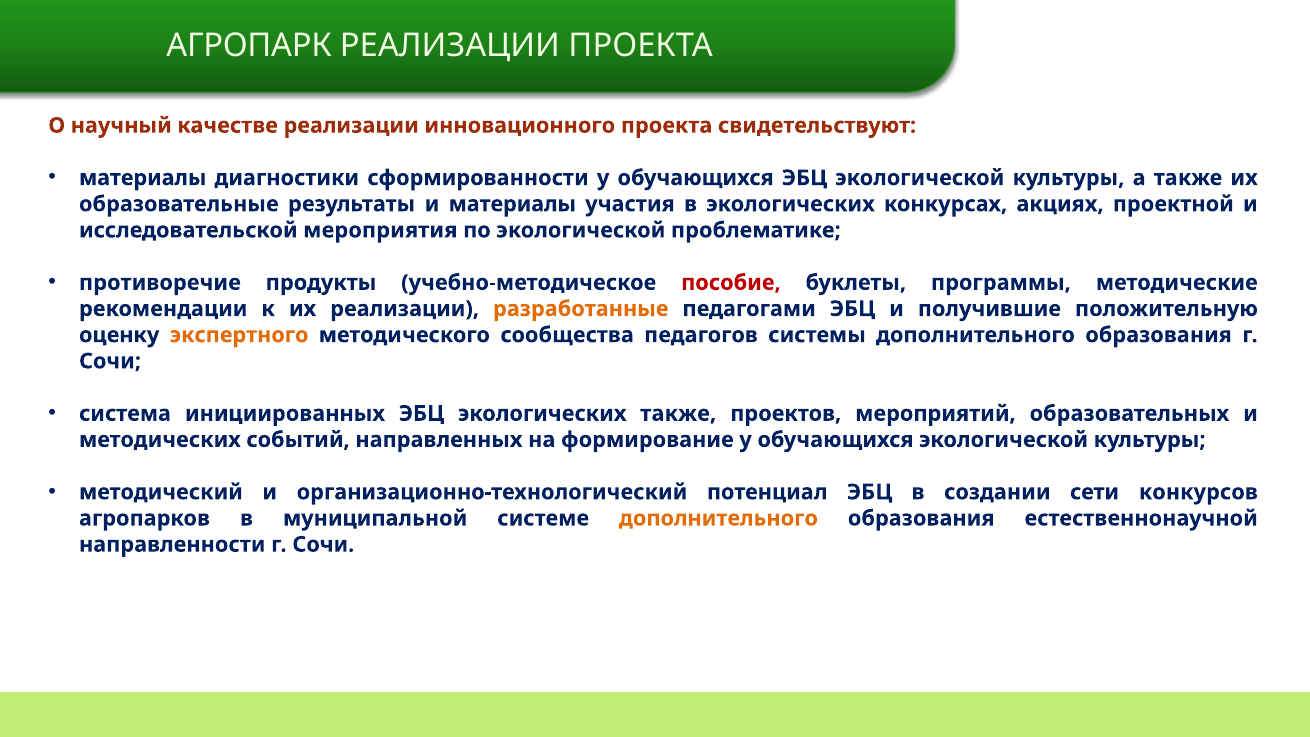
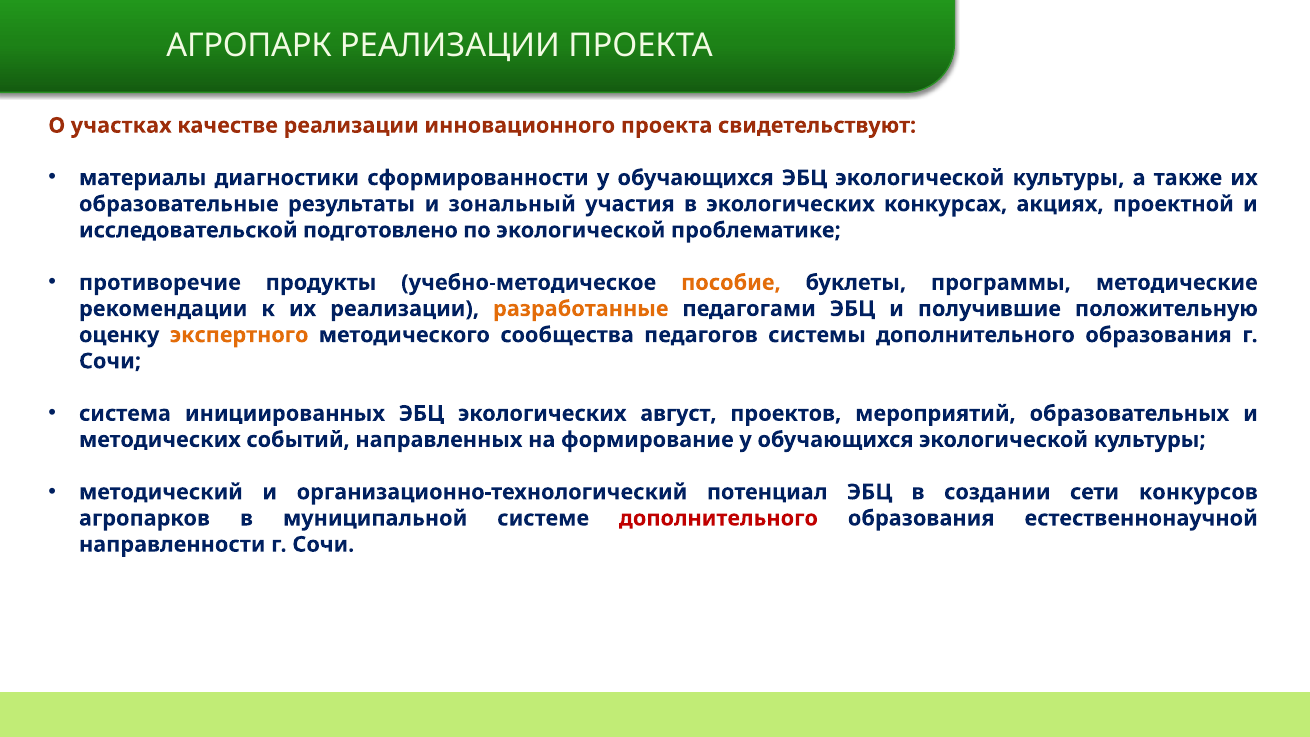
научный: научный -> участках (121, 126)
и материалы: материалы -> зональный (512, 204)
мероприятия: мероприятия -> подготовлено (380, 230)
пособие colour: red -> orange (731, 283)
экологических также: также -> август (678, 414)
дополнительного colour: orange -> red (718, 518)
